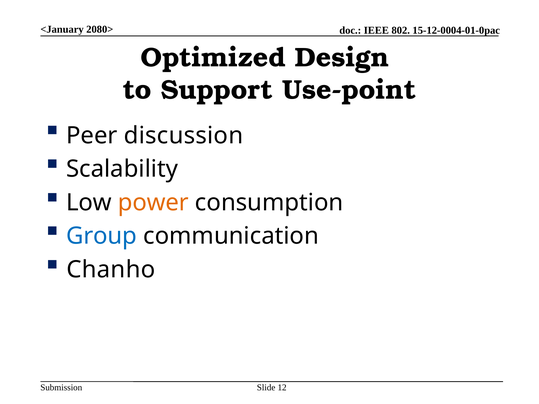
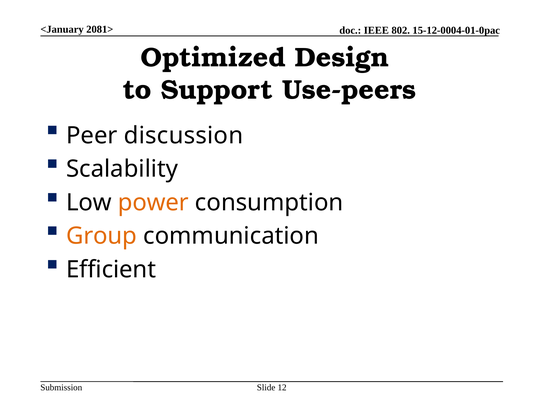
2080>: 2080> -> 2081> (100, 29)
Use-point: Use-point -> Use-peers (349, 90)
Group colour: blue -> orange (102, 236)
Chanho: Chanho -> Efficient (111, 270)
